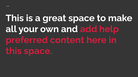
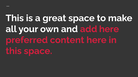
add help: help -> here (109, 29)
